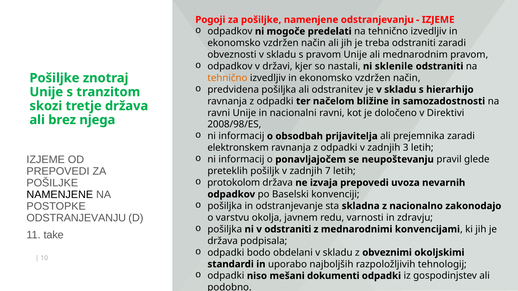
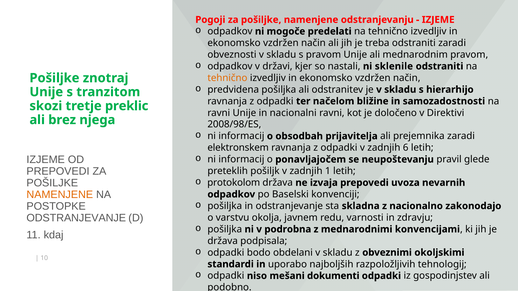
tretje država: država -> preklic (127, 106)
3: 3 -> 6 (406, 148)
7: 7 -> 1 (328, 171)
NAMENJENE colour: black -> orange (60, 195)
ODSTRANJEVANJU: ODSTRANJEVANJU -> ODSTRANJEVANJE (76, 218)
v odstraniti: odstraniti -> podrobna (288, 230)
take: take -> kdaj (54, 235)
